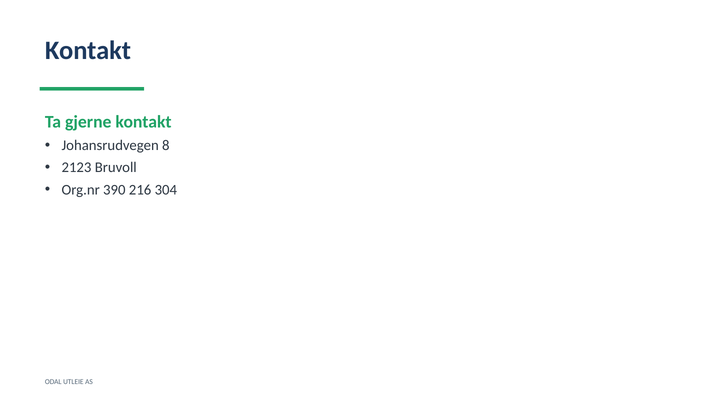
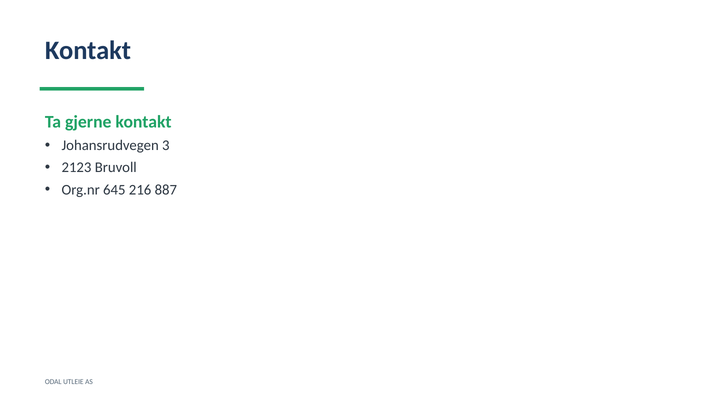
8: 8 -> 3 (166, 145)
390: 390 -> 645 (114, 190)
304: 304 -> 887 (166, 190)
